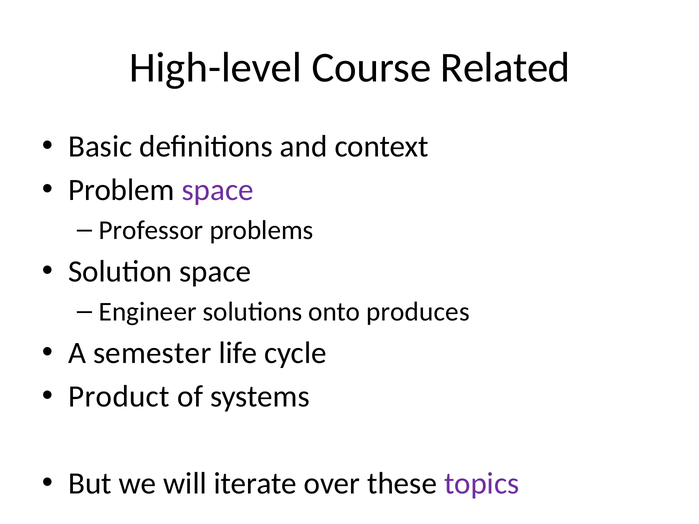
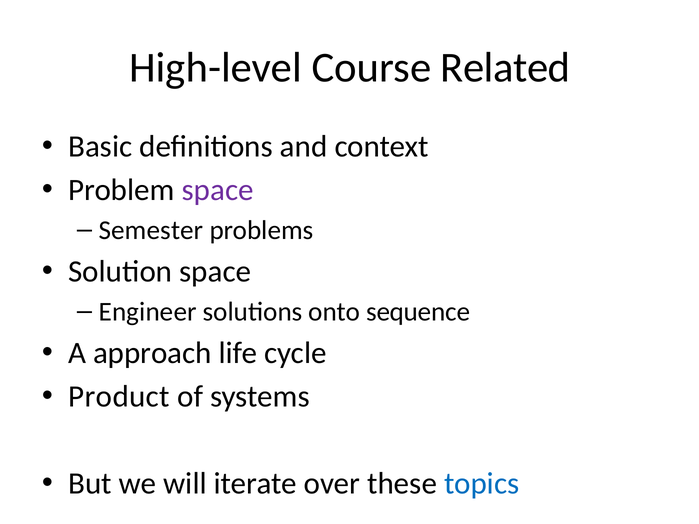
Professor: Professor -> Semester (151, 230)
produces: produces -> sequence (418, 312)
semester: semester -> approach (152, 353)
topics colour: purple -> blue (482, 484)
